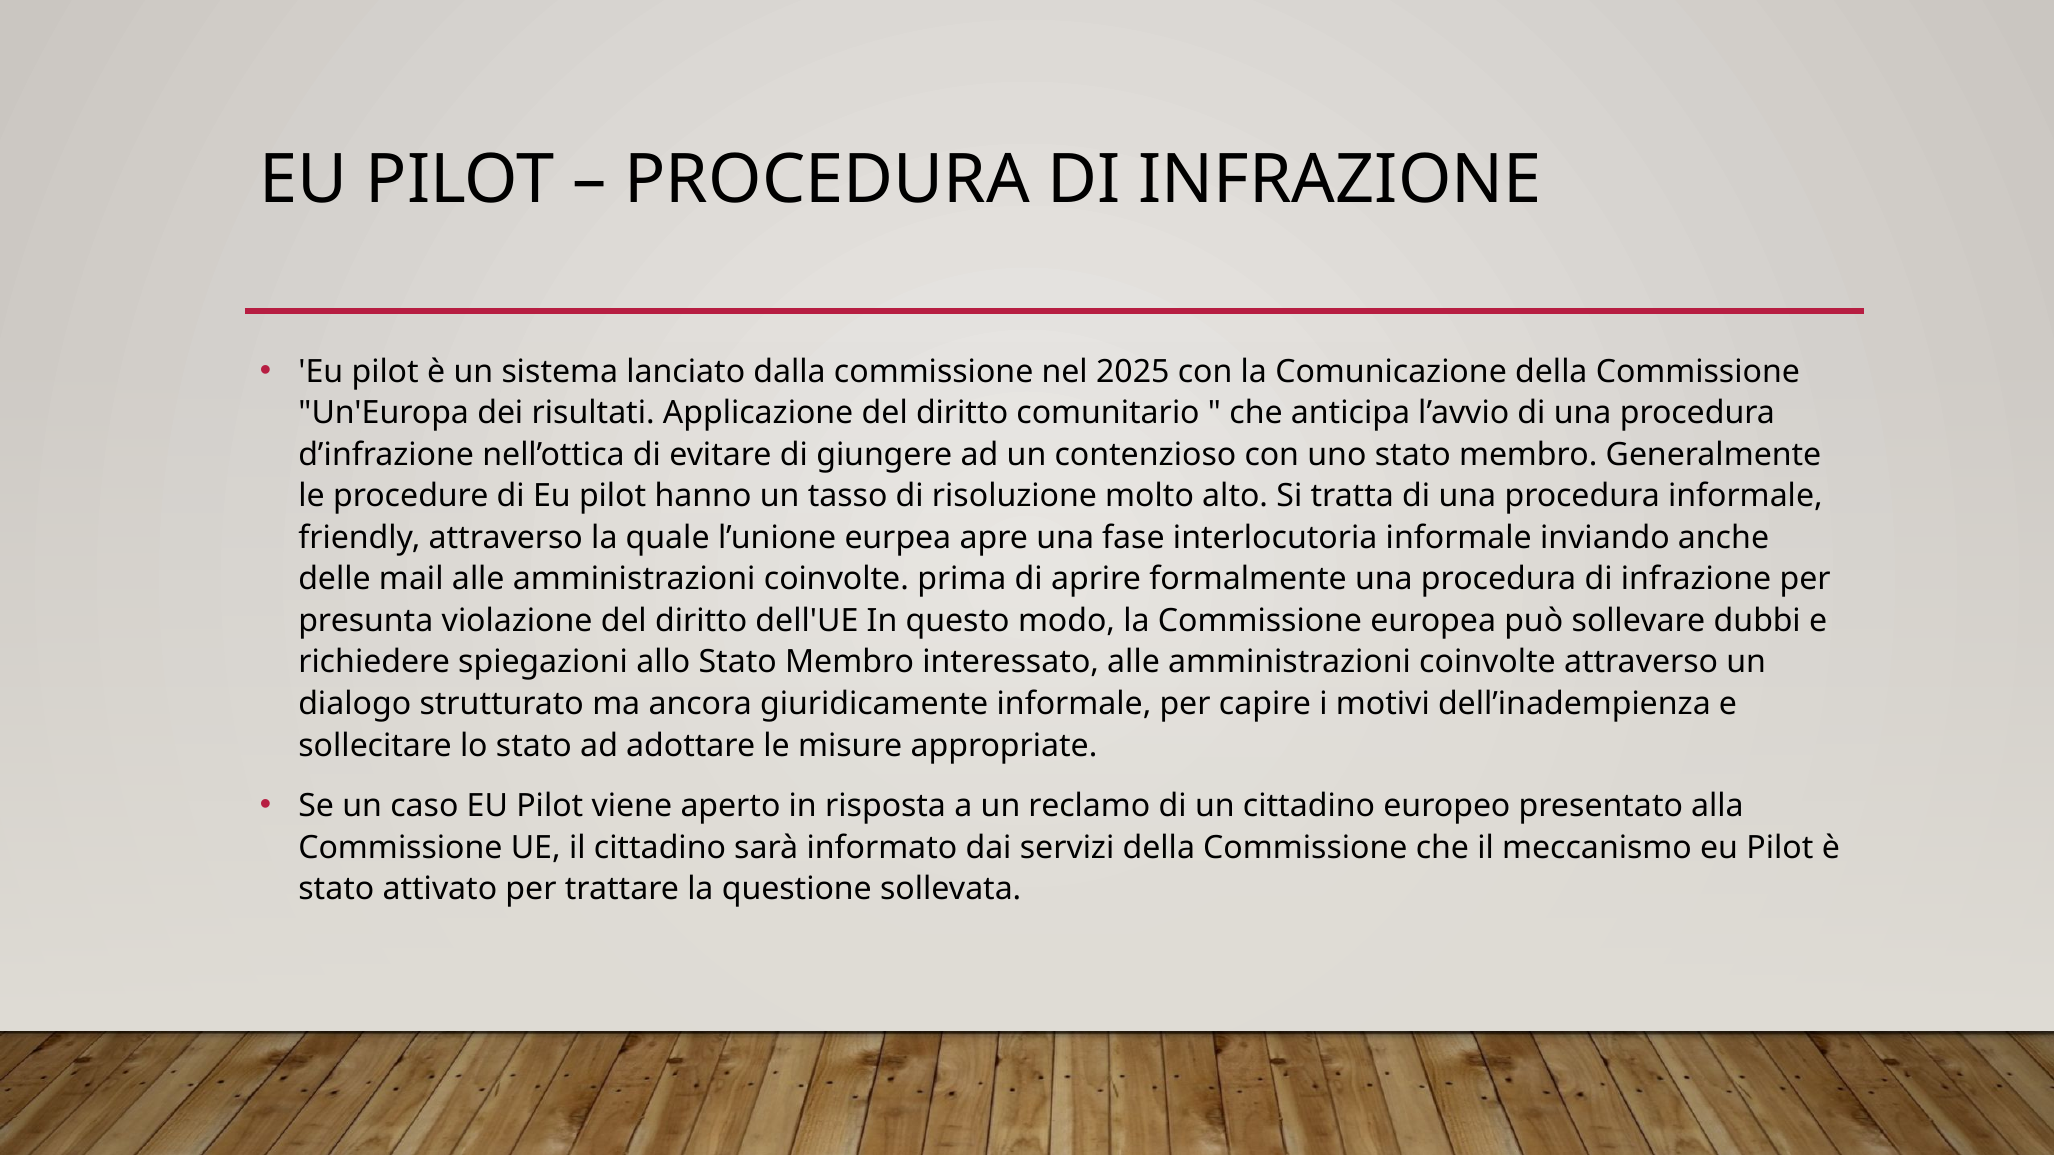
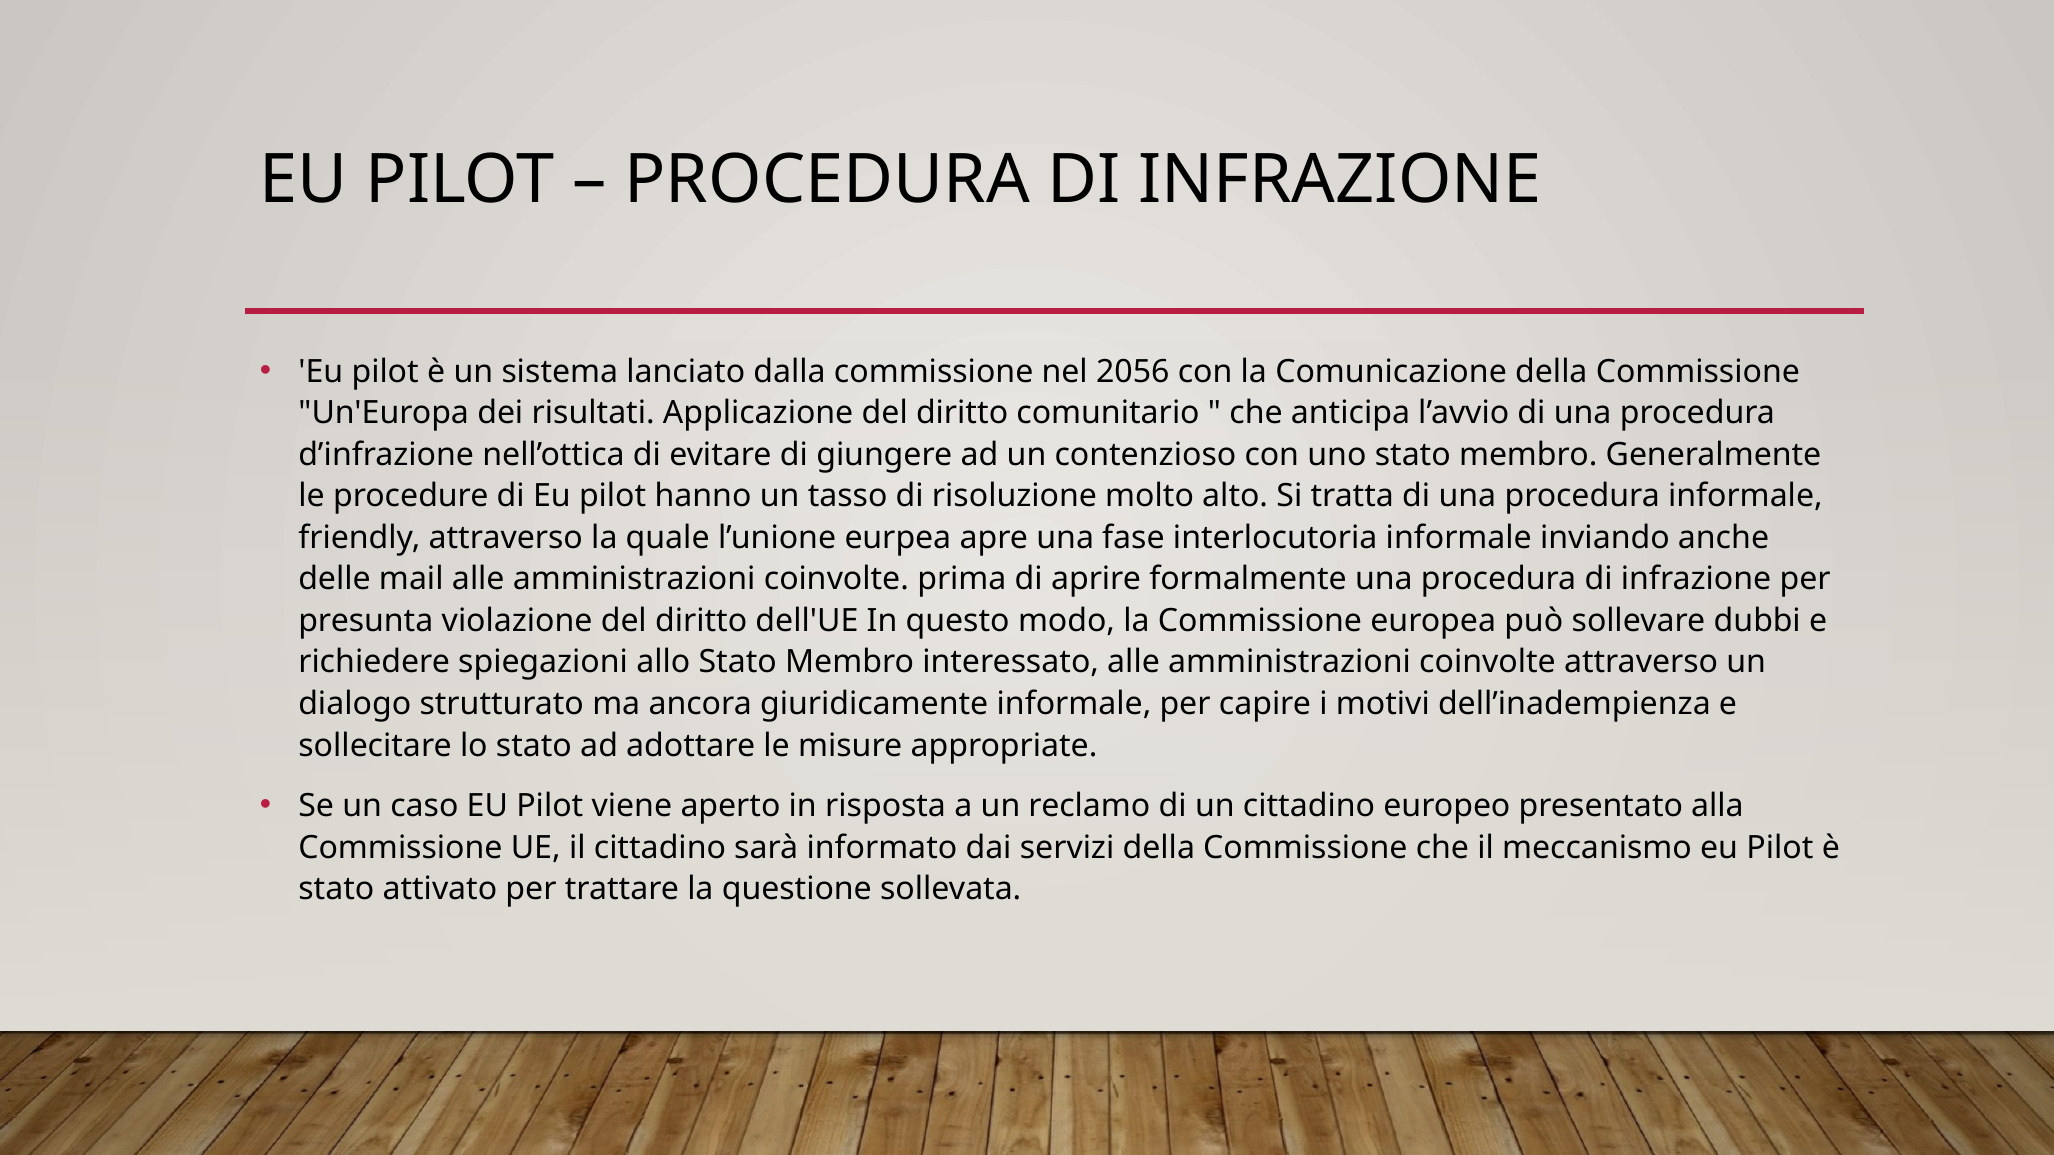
2025: 2025 -> 2056 (1133, 372)
